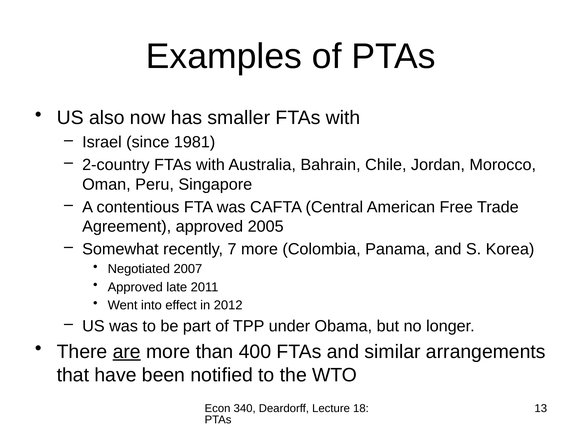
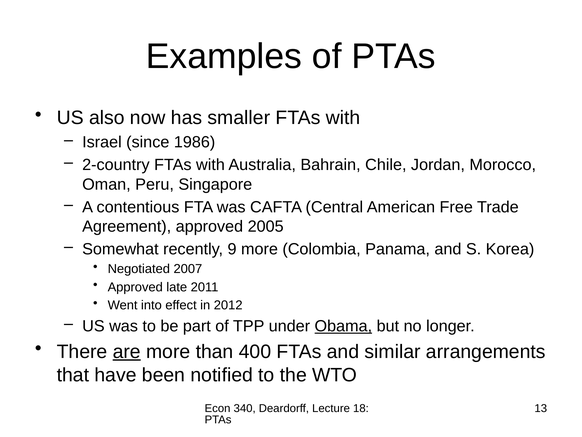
1981: 1981 -> 1986 (195, 142)
7: 7 -> 9 (232, 249)
Obama underline: none -> present (343, 326)
